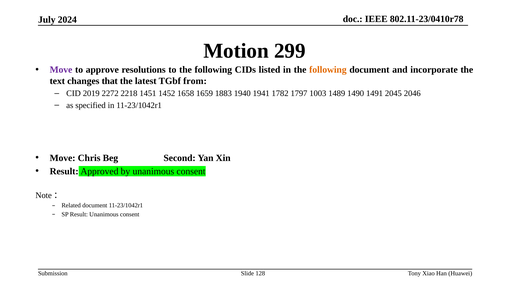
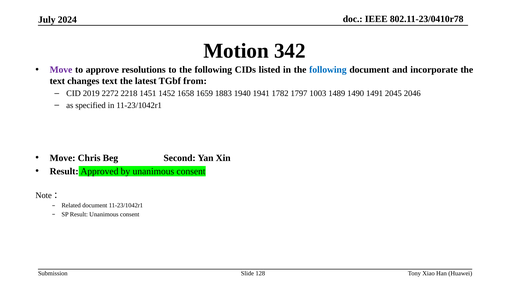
299: 299 -> 342 (290, 51)
following colour: orange -> blue (328, 70)
changes that: that -> text (110, 81)
